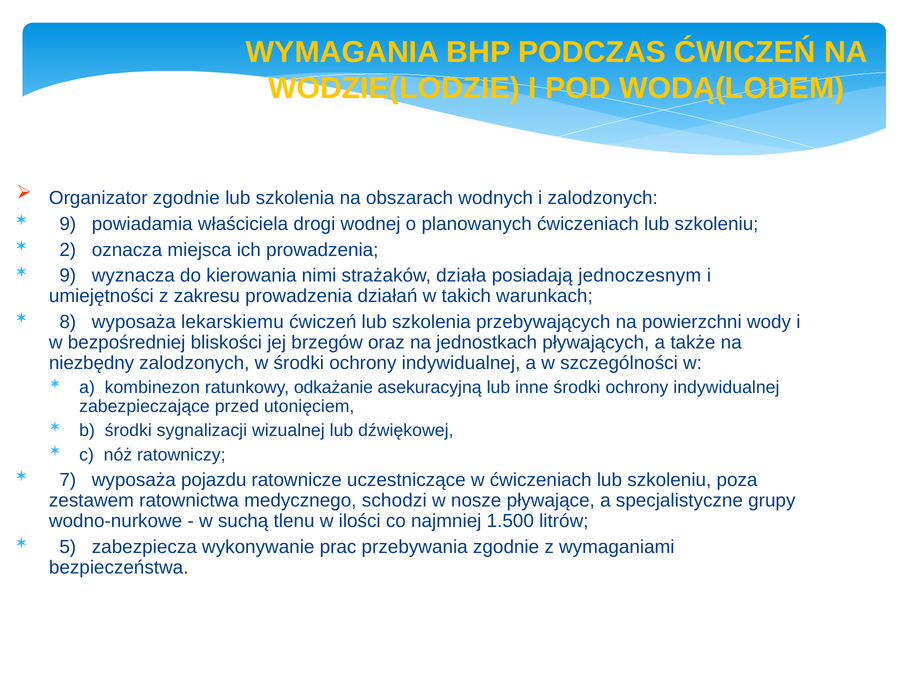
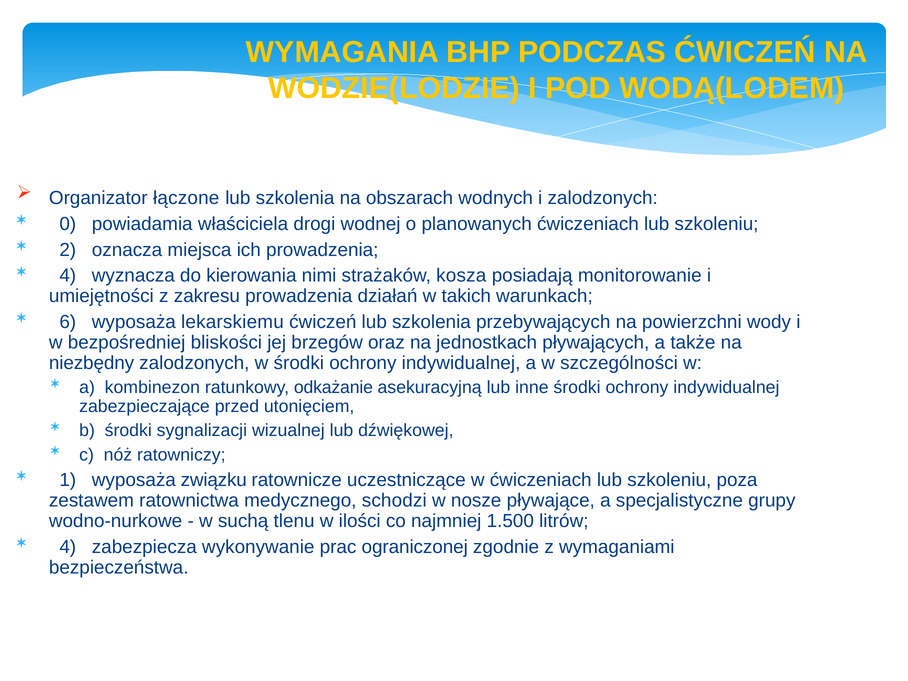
Organizator zgodnie: zgodnie -> łączone (186, 198)
9: 9 -> 0 (68, 224)
9: 9 -> 4 (68, 276)
działa: działa -> kosza (461, 276)
jednoczesnym: jednoczesnym -> monitorowanie (640, 276)
8: 8 -> 6 (68, 322)
7: 7 -> 1 (68, 480)
pojazdu: pojazdu -> związku (214, 480)
5: 5 -> 4 (68, 547)
przebywania: przebywania -> ograniczonej (415, 547)
